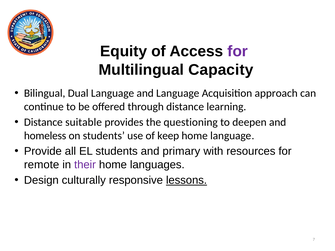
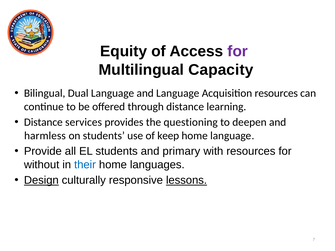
Acquisition approach: approach -> resources (276, 93)
suitable: suitable -> services (84, 122)
homeless: homeless -> harmless (45, 136)
remote: remote -> without (42, 165)
their colour: purple -> blue (85, 165)
Design underline: none -> present (41, 180)
